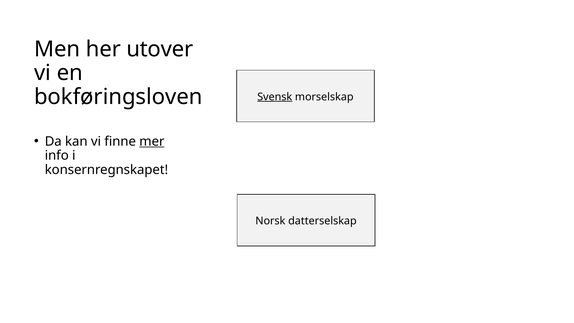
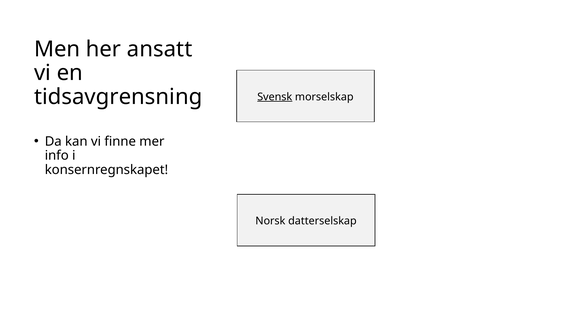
utover: utover -> ansatt (160, 49)
bokføringsloven: bokføringsloven -> tidsavgrensning (118, 97)
mer underline: present -> none (152, 141)
